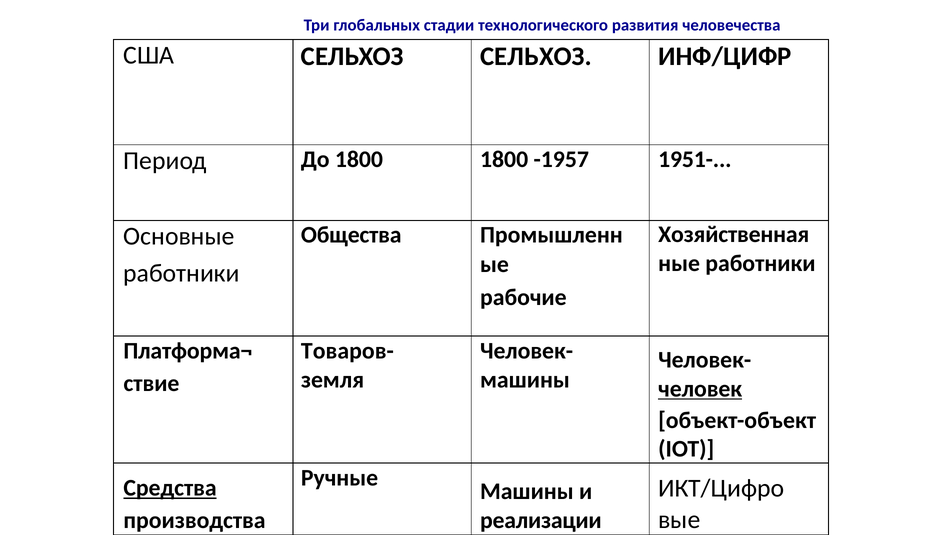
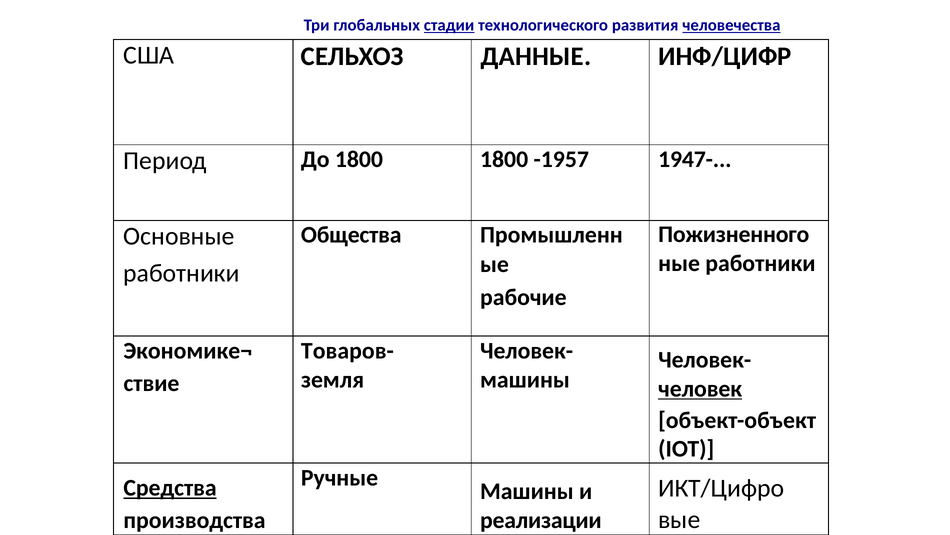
стадии underline: none -> present (449, 25)
человечества underline: none -> present (731, 25)
СЕЛЬХОЗ СЕЛЬХОЗ: СЕЛЬХОЗ -> ДАННЫЕ (536, 56)
1951-: 1951- -> 1947- (695, 159)
Хозяйственная: Хозяйственная -> Пожизненного (734, 234)
Платформа¬: Платформа¬ -> Экономике¬ (188, 351)
